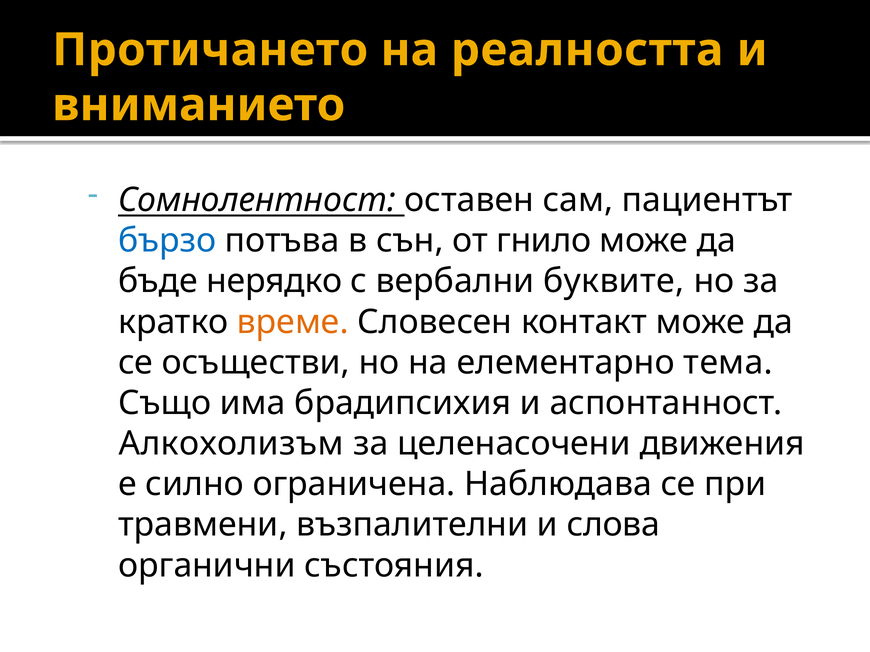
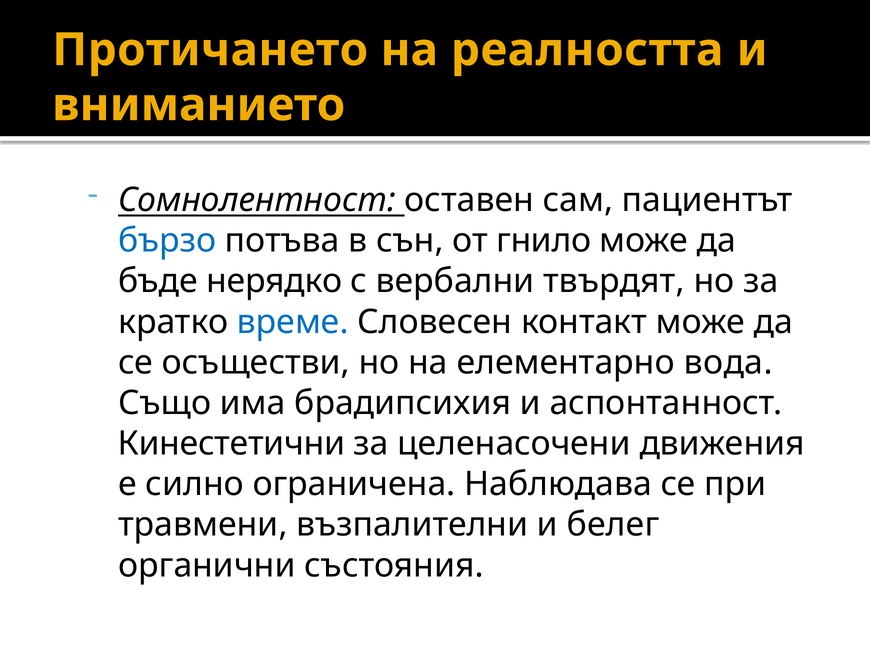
буквите: буквите -> твърдят (614, 281)
време colour: orange -> blue (293, 322)
тема: тема -> вода (728, 363)
Алкохолизъм: Алкохолизъм -> Кинестетични (231, 444)
слова: слова -> белег (613, 525)
